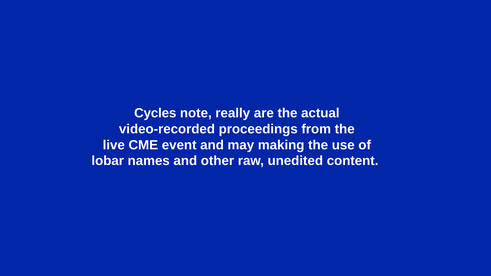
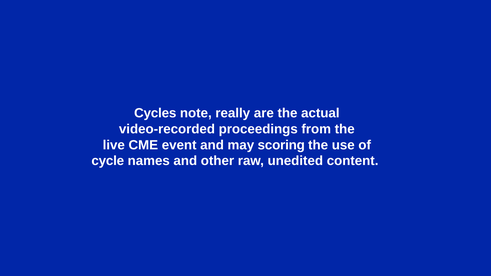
making: making -> scoring (281, 145)
lobar: lobar -> cycle (108, 161)
